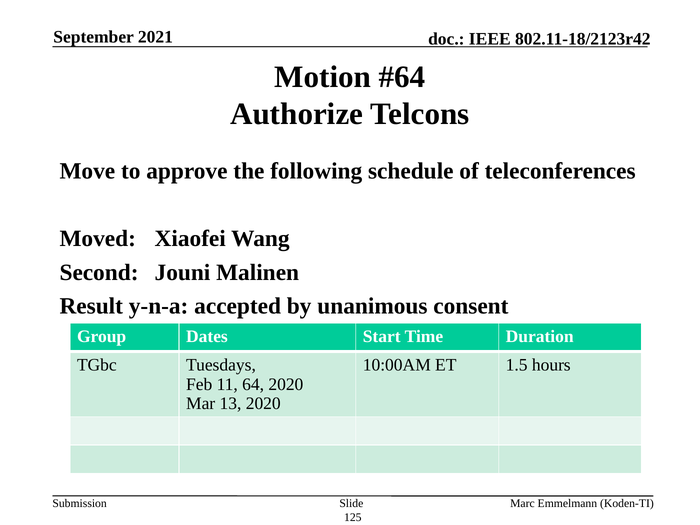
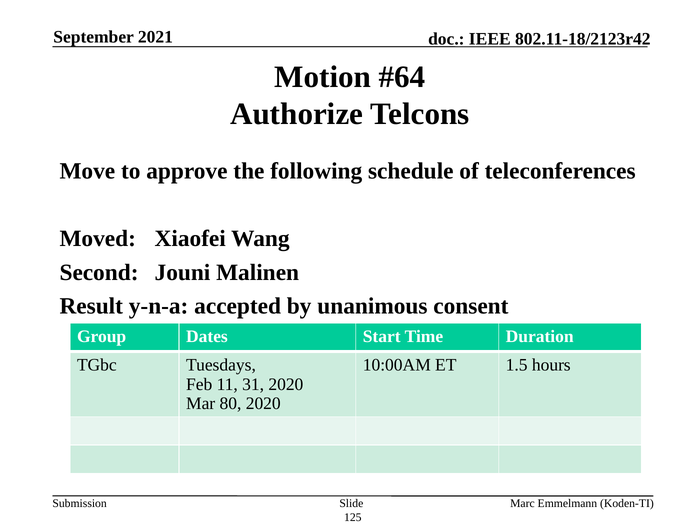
64: 64 -> 31 (253, 384)
13: 13 -> 80 (230, 404)
